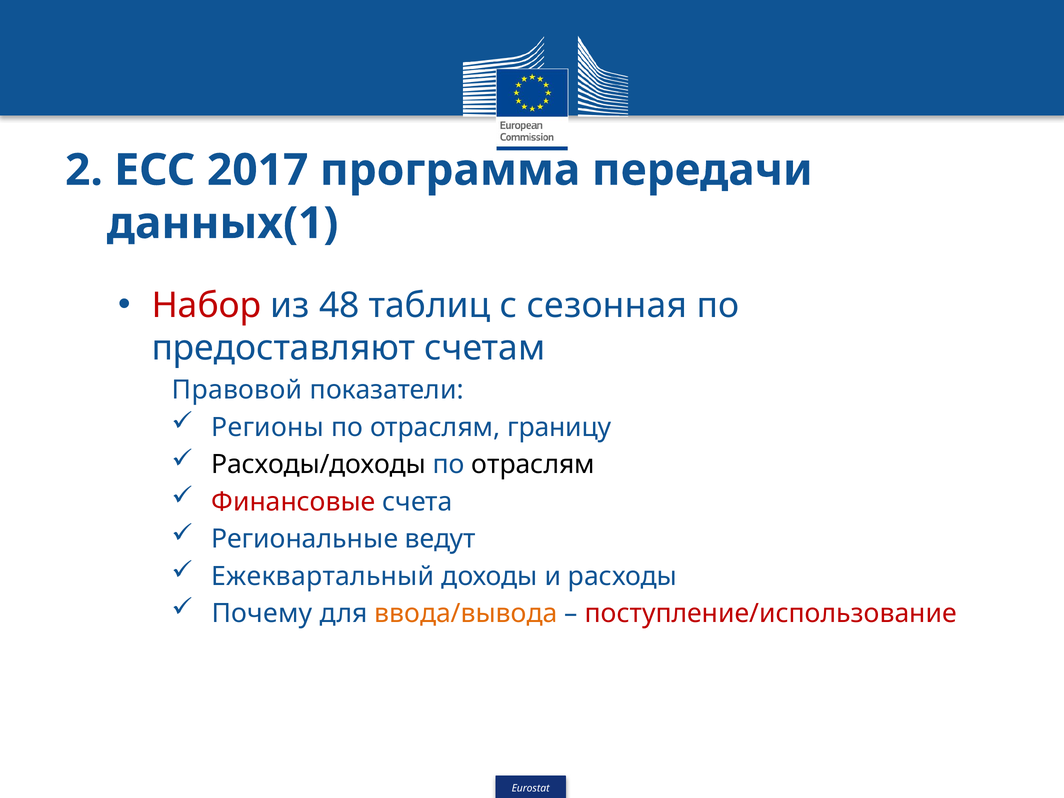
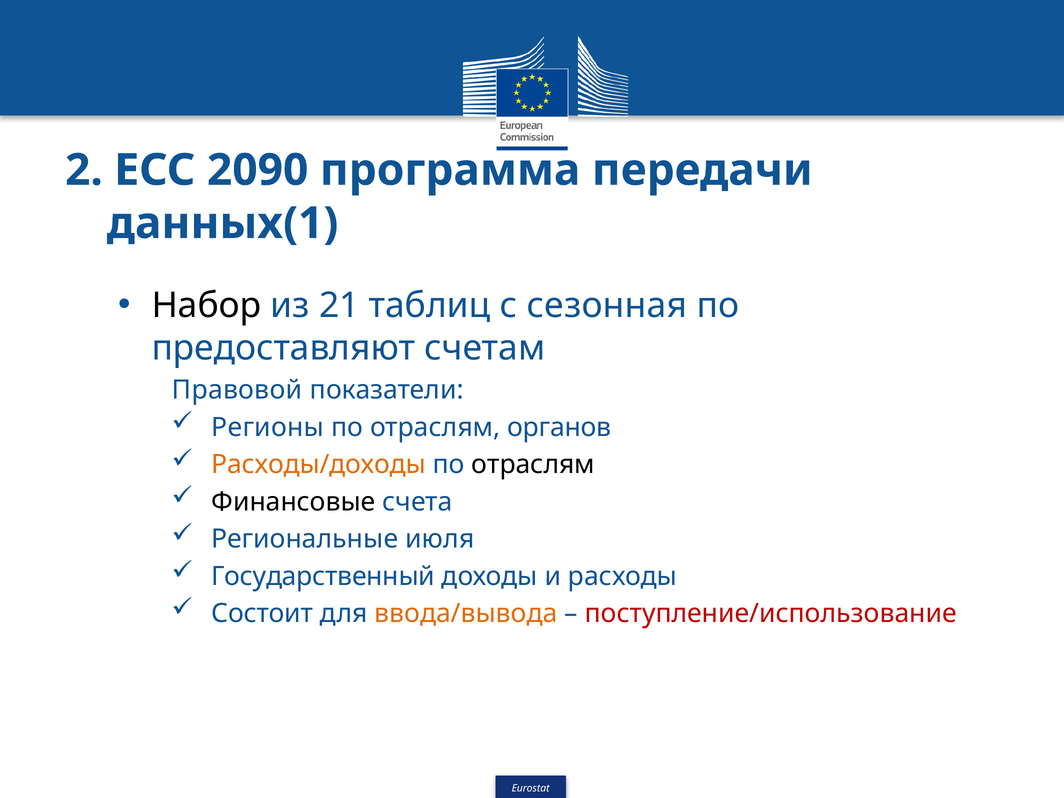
2017: 2017 -> 2090 (258, 170)
Набор colour: red -> black (206, 306)
48: 48 -> 21 (339, 306)
границу: границу -> органов (559, 427)
Расходы/доходы colour: black -> orange (319, 465)
Финансовые colour: red -> black (293, 502)
ведут: ведут -> июля (440, 539)
Ежеквартальный: Ежеквартальный -> Государственный (323, 576)
Почему: Почему -> Состоит (262, 614)
